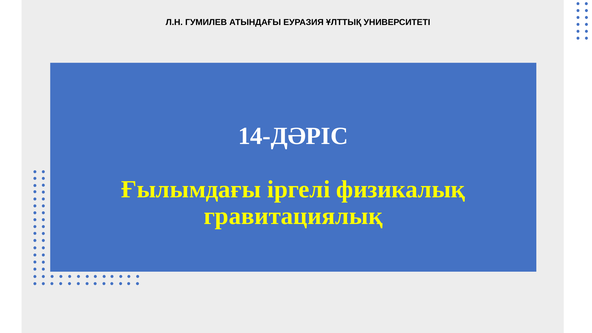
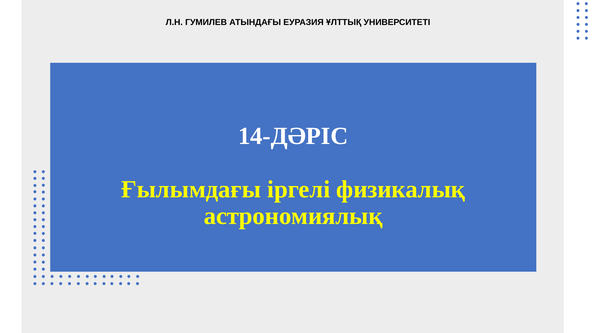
гравитациялық: гравитациялық -> астрономиялық (293, 216)
